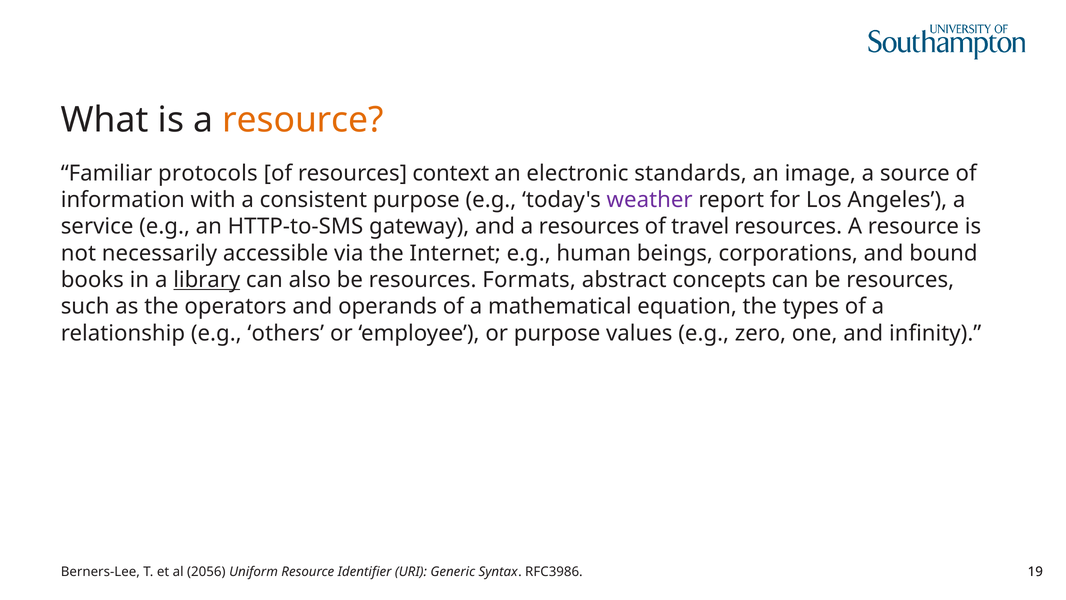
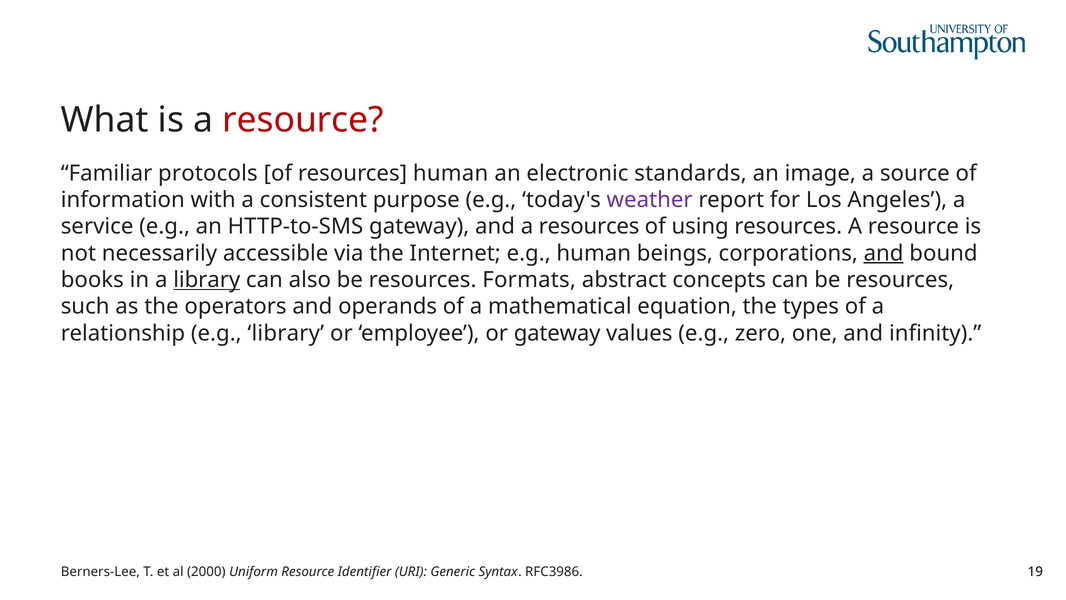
resource colour: orange -> red (303, 120)
resources context: context -> human (451, 173)
travel: travel -> using (700, 226)
and underline: none -> present (884, 253)
e.g others: others -> library (286, 333)
or purpose: purpose -> gateway (557, 333)
2056: 2056 -> 2000 (206, 572)
